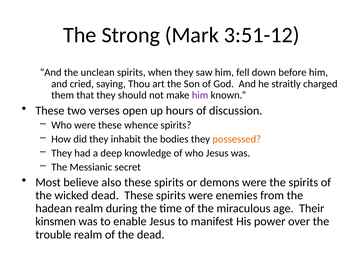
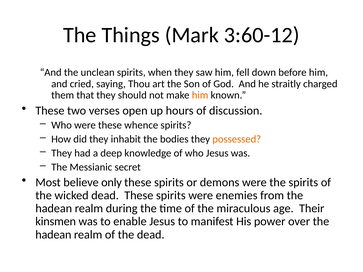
Strong: Strong -> Things (131, 35)
3:51-12: 3:51-12 -> 3:60-12 (262, 35)
him colour: purple -> orange (200, 95)
also: also -> only (112, 183)
trouble: trouble -> hadean (53, 235)
